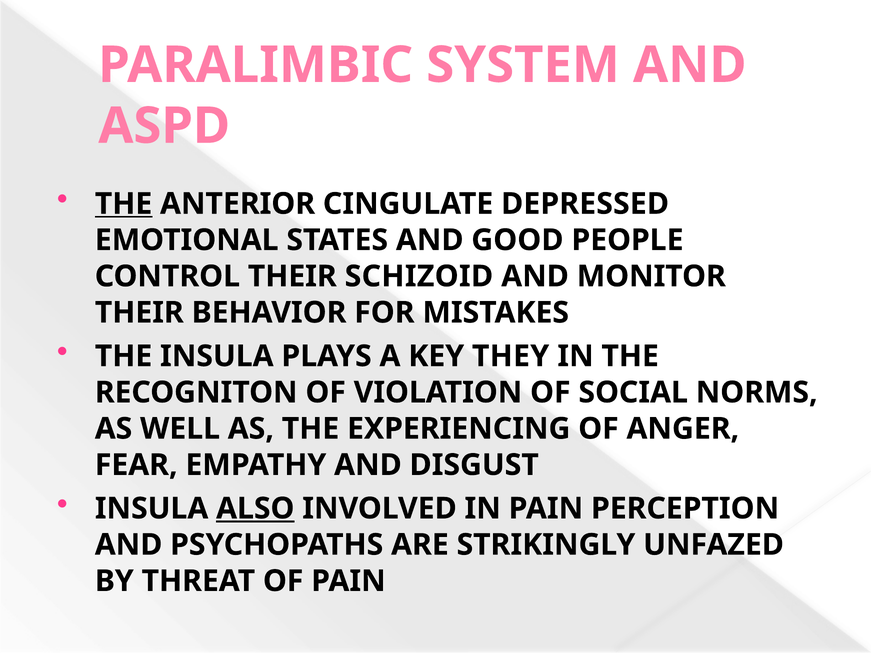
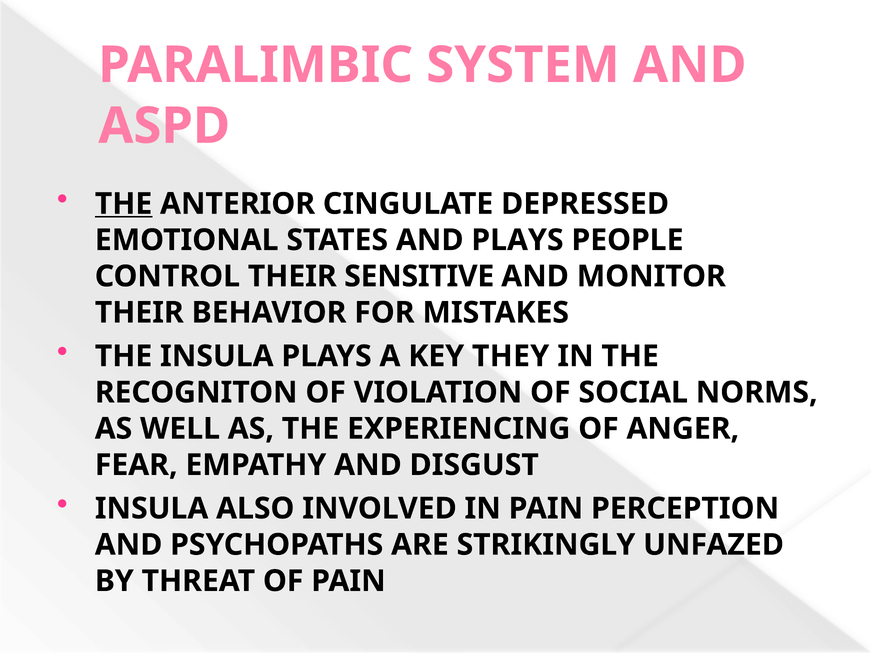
AND GOOD: GOOD -> PLAYS (517, 240)
SCHIZOID: SCHIZOID -> SENSITIVE (419, 276)
ALSO underline: present -> none (255, 509)
